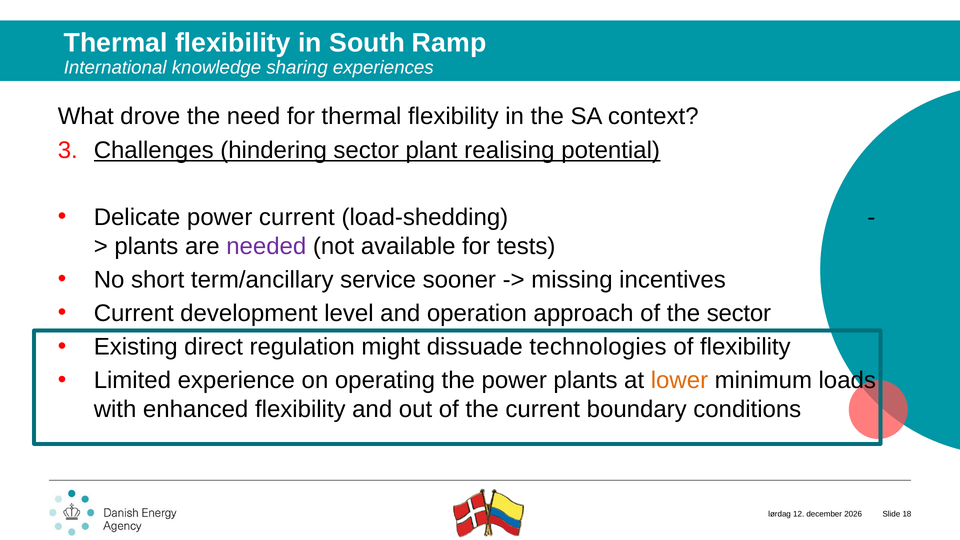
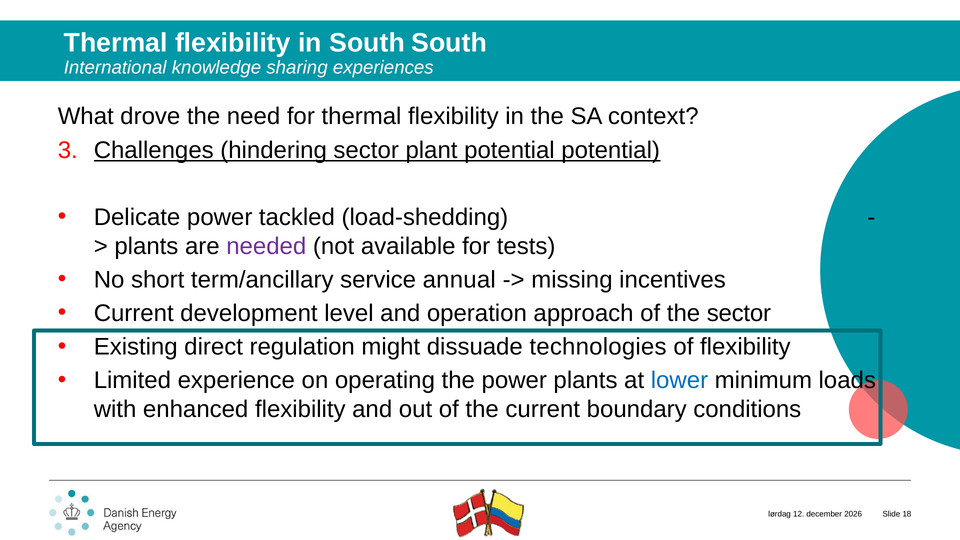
South Ramp: Ramp -> South (449, 43)
plant realising: realising -> potential (509, 150)
power current: current -> tackled (297, 217)
sooner: sooner -> annual (459, 280)
lower colour: orange -> blue (679, 381)
